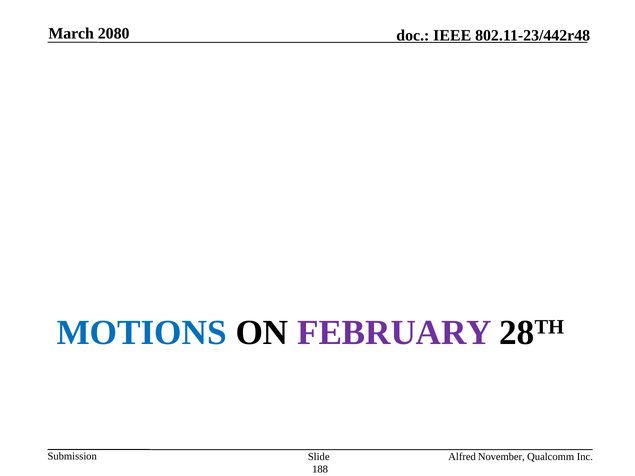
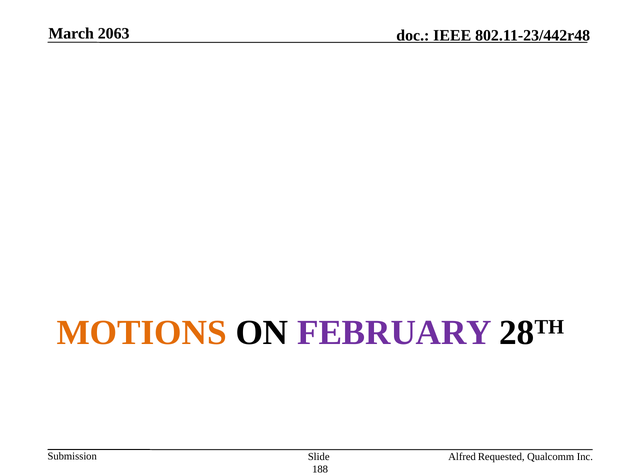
2080: 2080 -> 2063 (114, 34)
MOTIONS colour: blue -> orange (142, 333)
November: November -> Requested (501, 457)
